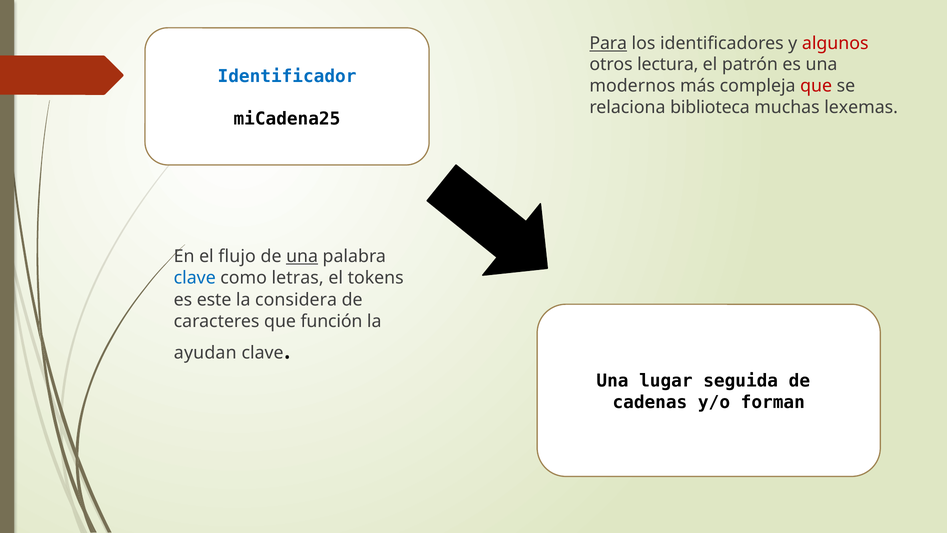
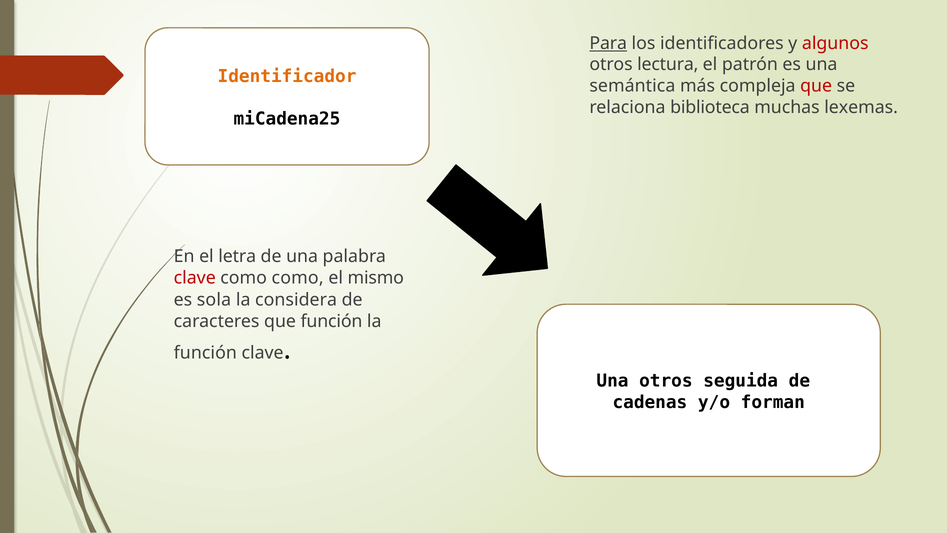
Identificador colour: blue -> orange (287, 76)
modernos: modernos -> semántica (632, 86)
flujo: flujo -> letra (237, 256)
una underline: present -> none (302, 256)
clave colour: blue -> red (195, 278)
como letras: letras -> como (298, 278)
tokens: tokens -> mismo (376, 278)
este: este -> sola (214, 300)
ayudan: ayudan -> función (205, 353)
Una lugar: lugar -> otros (666, 381)
